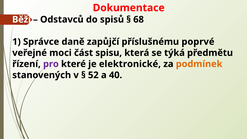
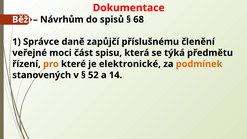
Odstavců: Odstavců -> Návrhům (62, 19)
poprvé: poprvé -> členění (198, 42)
pro colour: purple -> orange (51, 64)
40: 40 -> 14 (116, 75)
